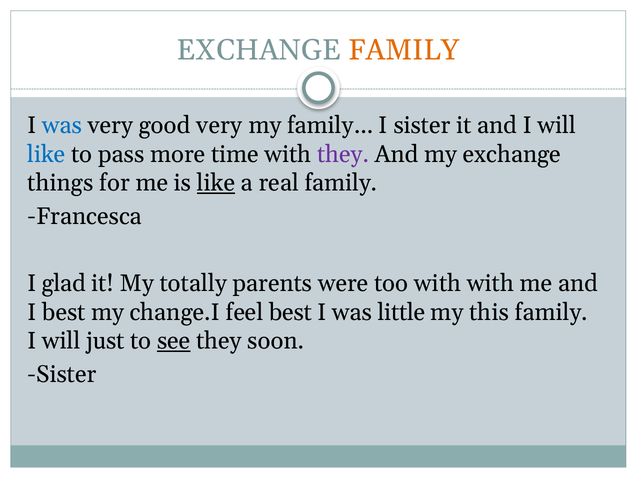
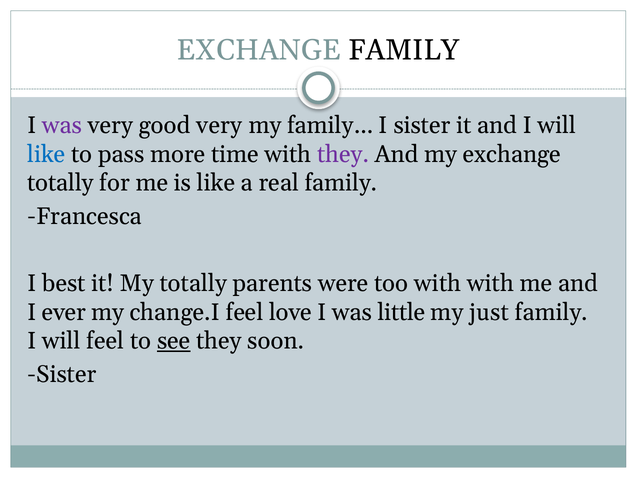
FAMILY colour: orange -> black (404, 50)
was colour: blue -> purple (62, 126)
things: things -> totally (61, 183)
like underline: present -> none (216, 183)
glad: glad -> best (64, 283)
I best: best -> ever (64, 312)
feel best: best -> love (290, 312)
this: this -> just (489, 312)
will just: just -> feel (105, 341)
